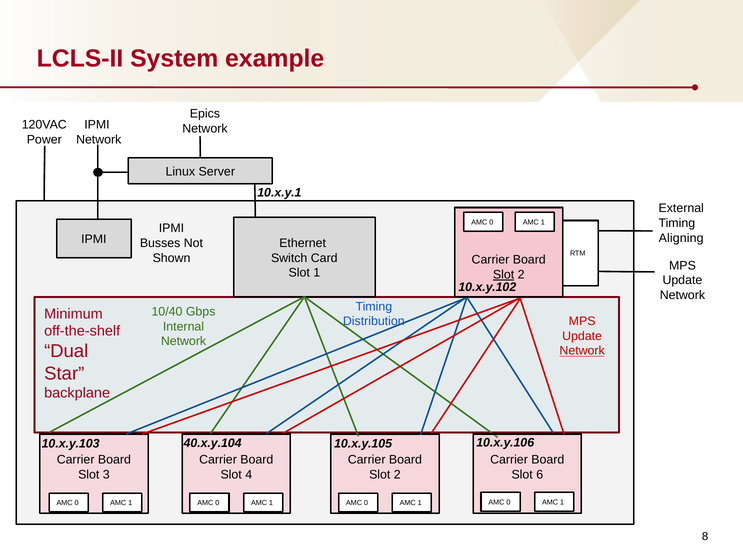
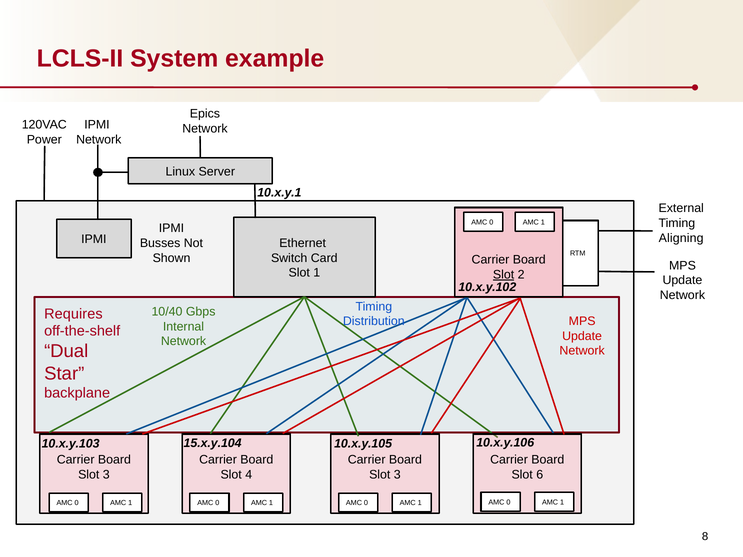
Minimum: Minimum -> Requires (73, 314)
Network underline: present -> none (582, 351)
40.x.y.104: 40.x.y.104 -> 15.x.y.104 (213, 444)
2: 2 -> 3 (397, 475)
